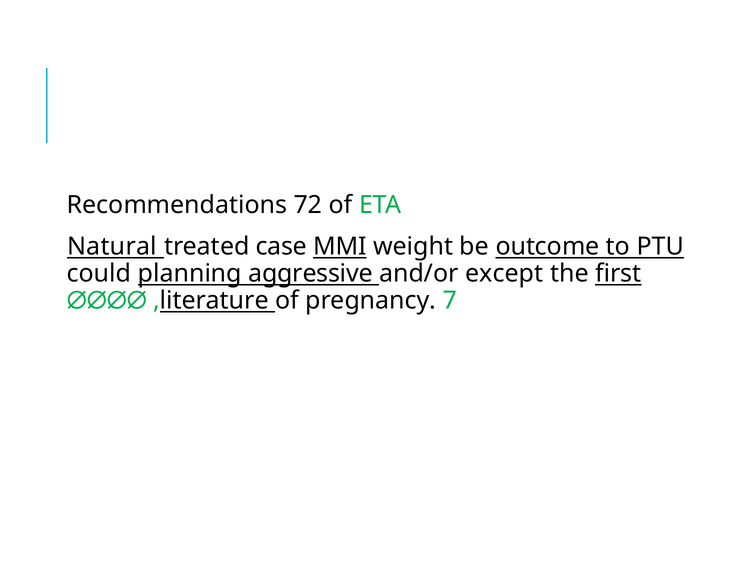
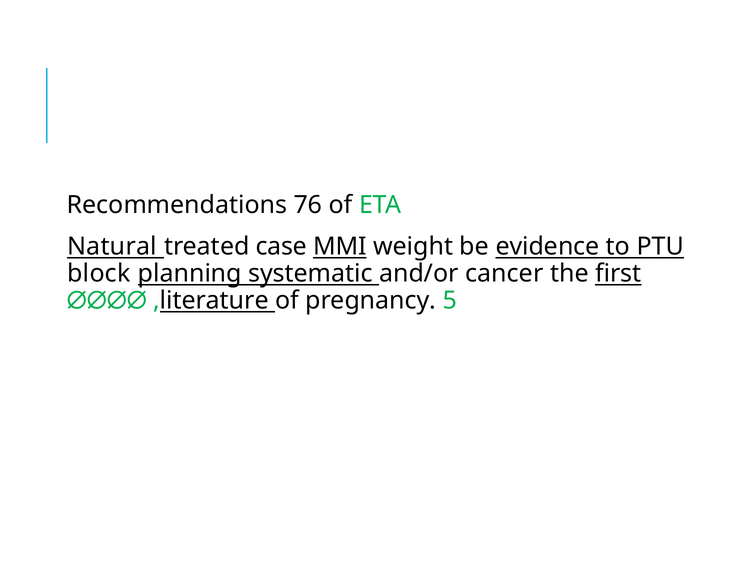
72: 72 -> 76 (308, 205)
outcome: outcome -> evidence (548, 246)
could: could -> block (99, 273)
aggressive: aggressive -> systematic (310, 273)
except: except -> cancer (504, 273)
7: 7 -> 5 (450, 300)
